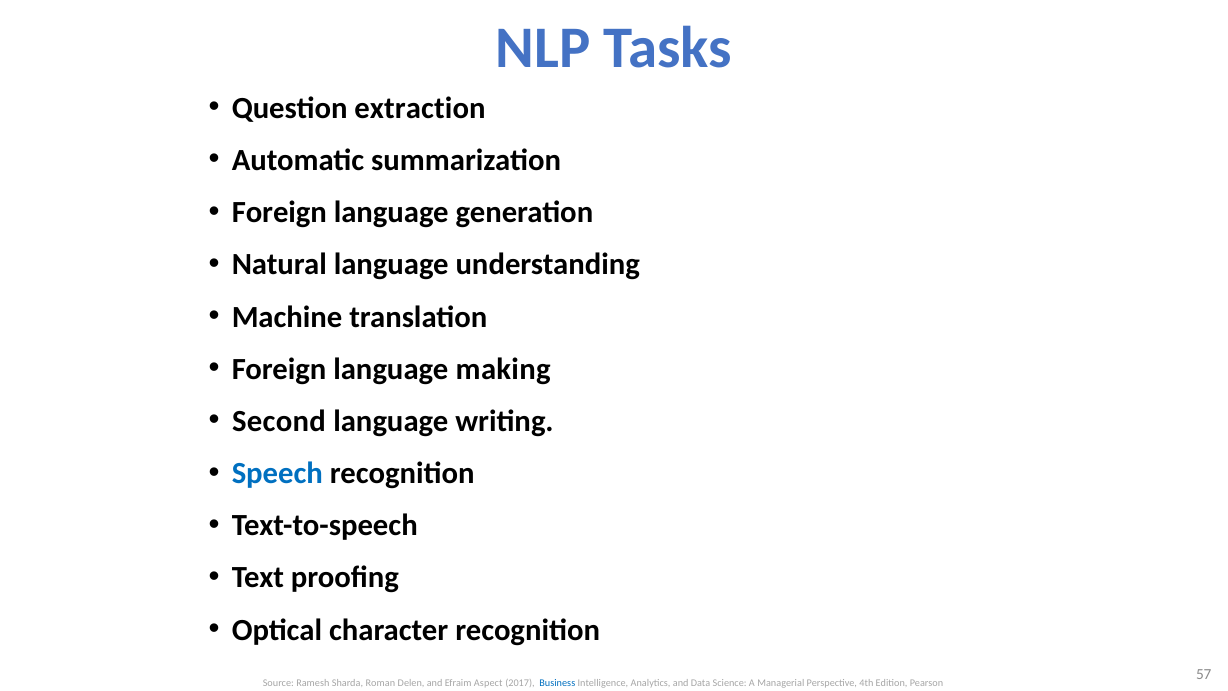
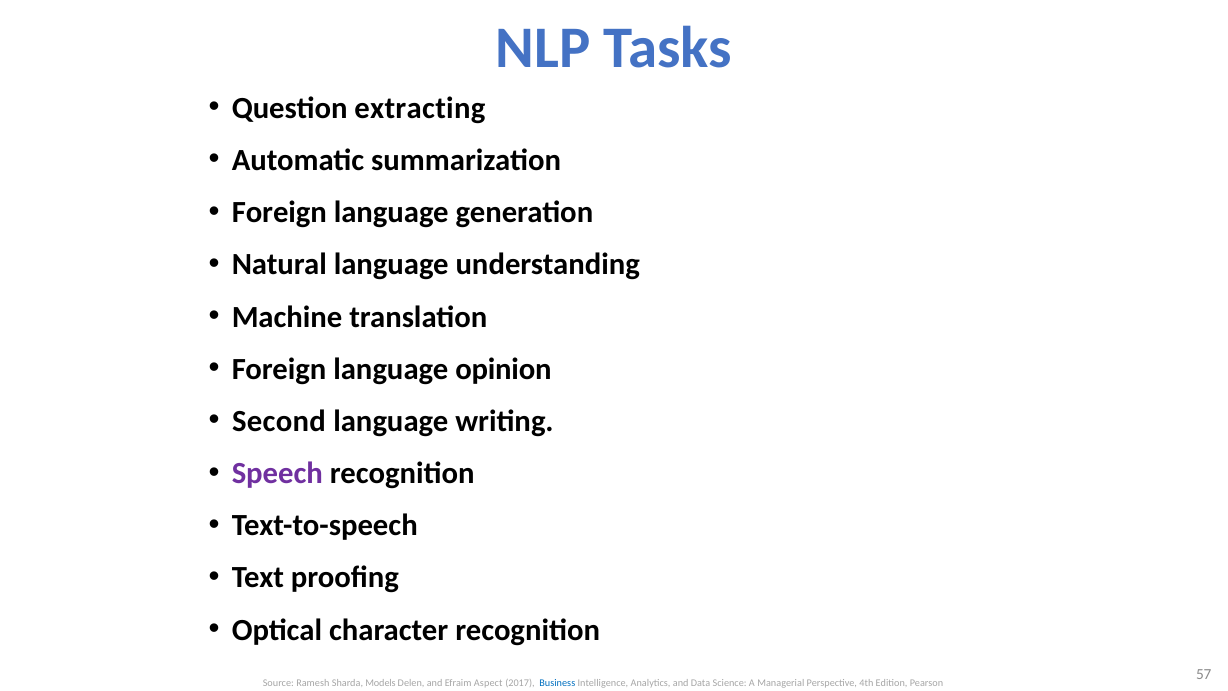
extraction: extraction -> extracting (420, 108)
making: making -> opinion (503, 369)
Speech colour: blue -> purple (277, 473)
Roman: Roman -> Models (381, 683)
